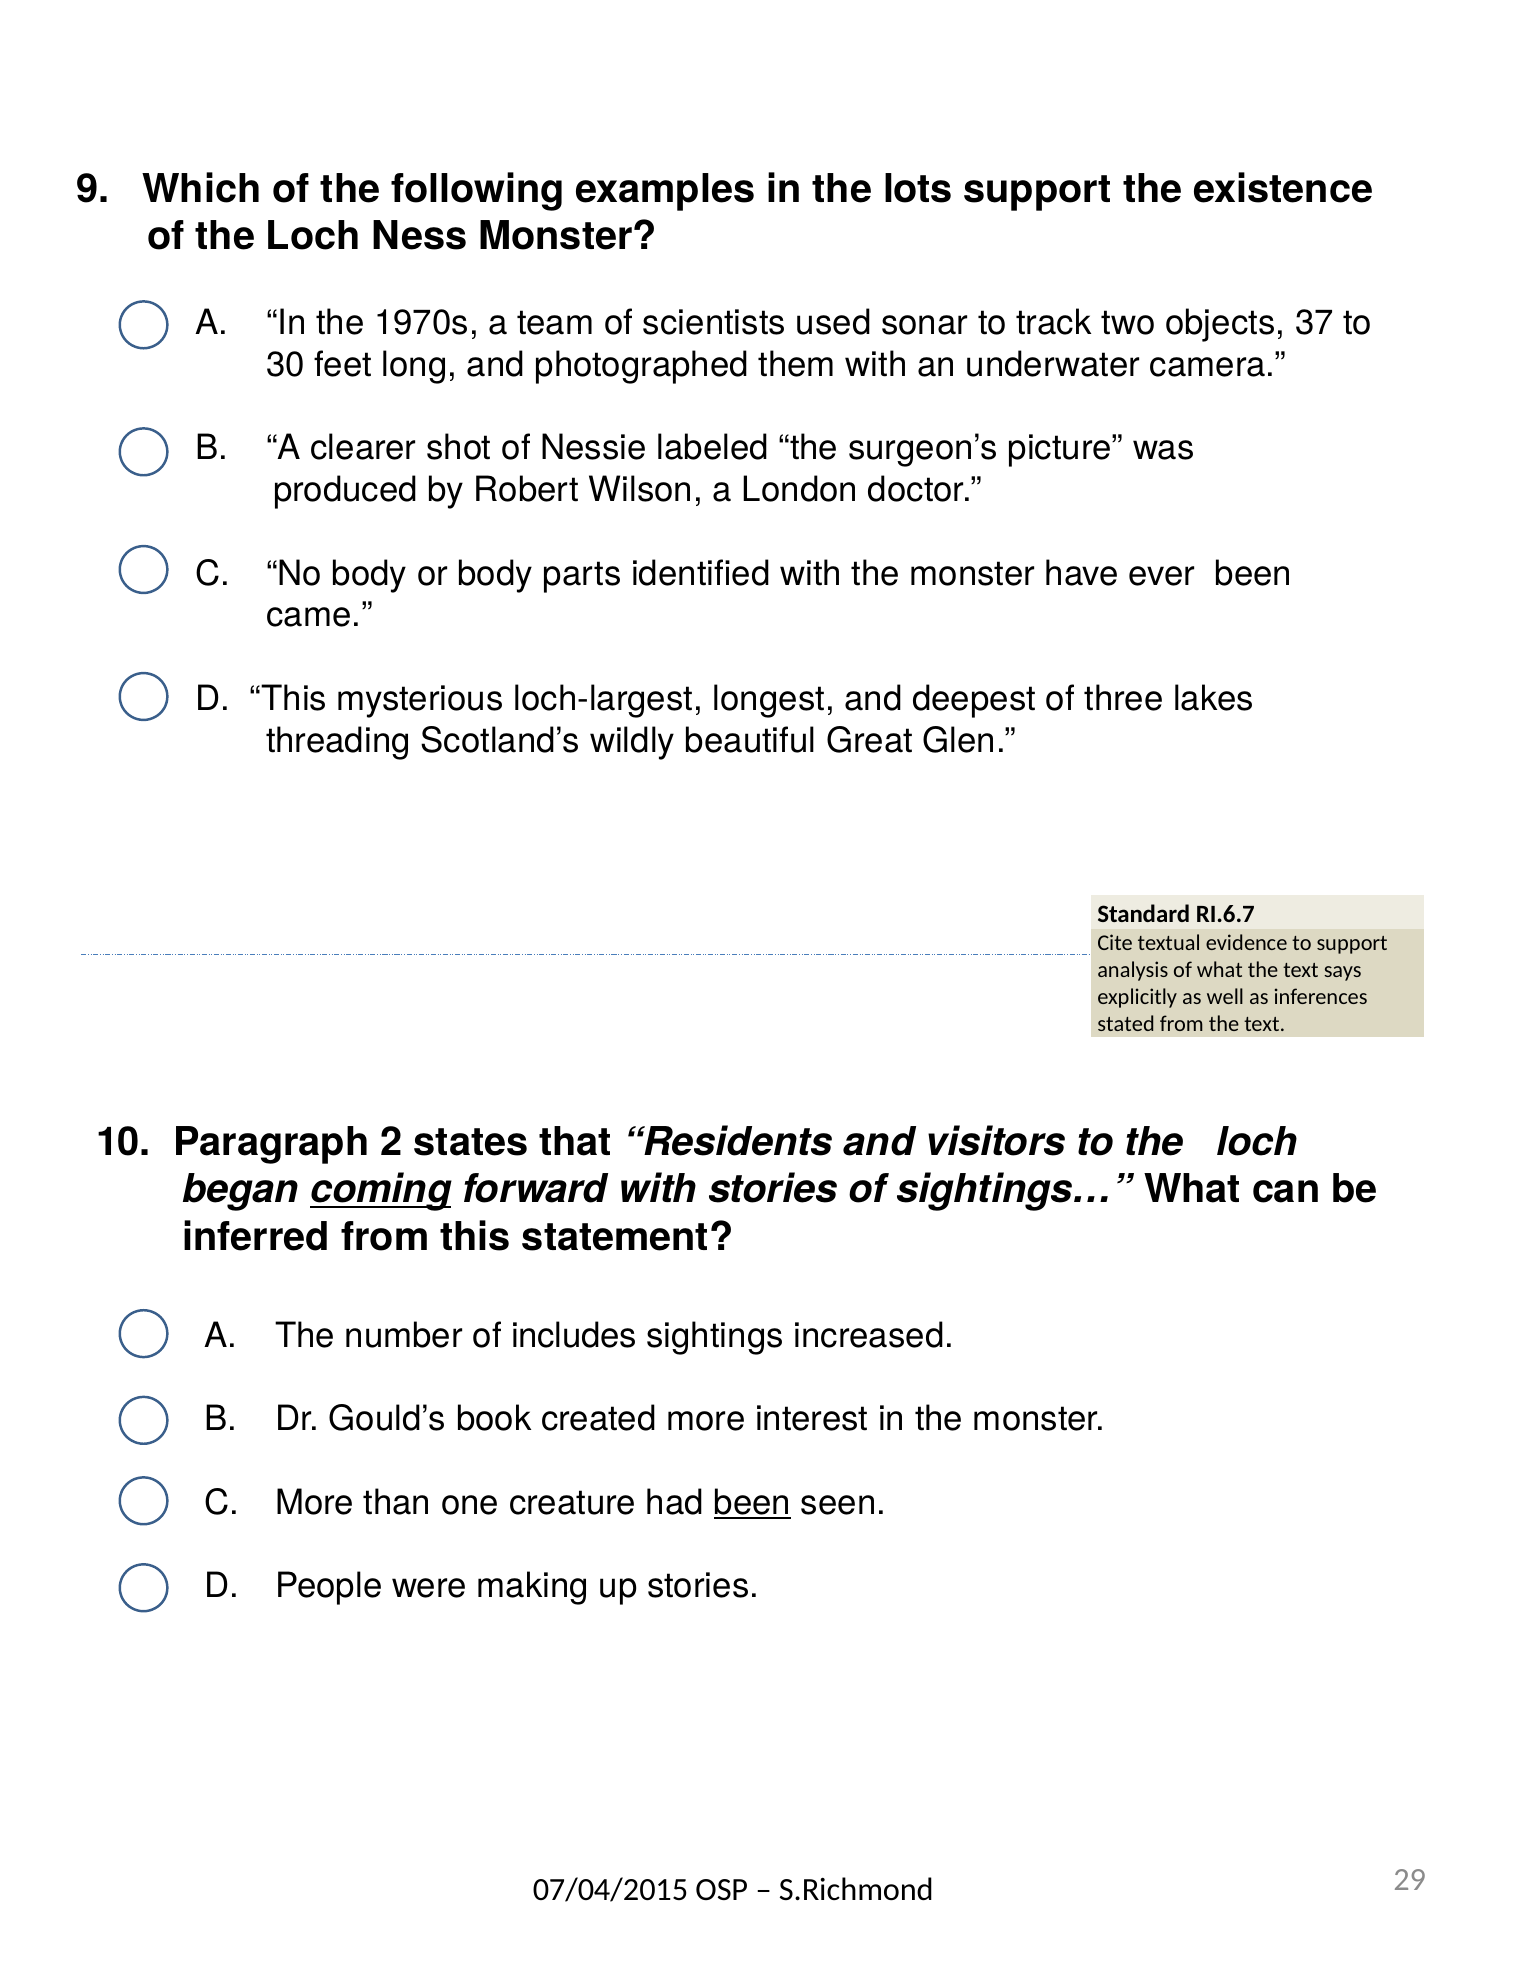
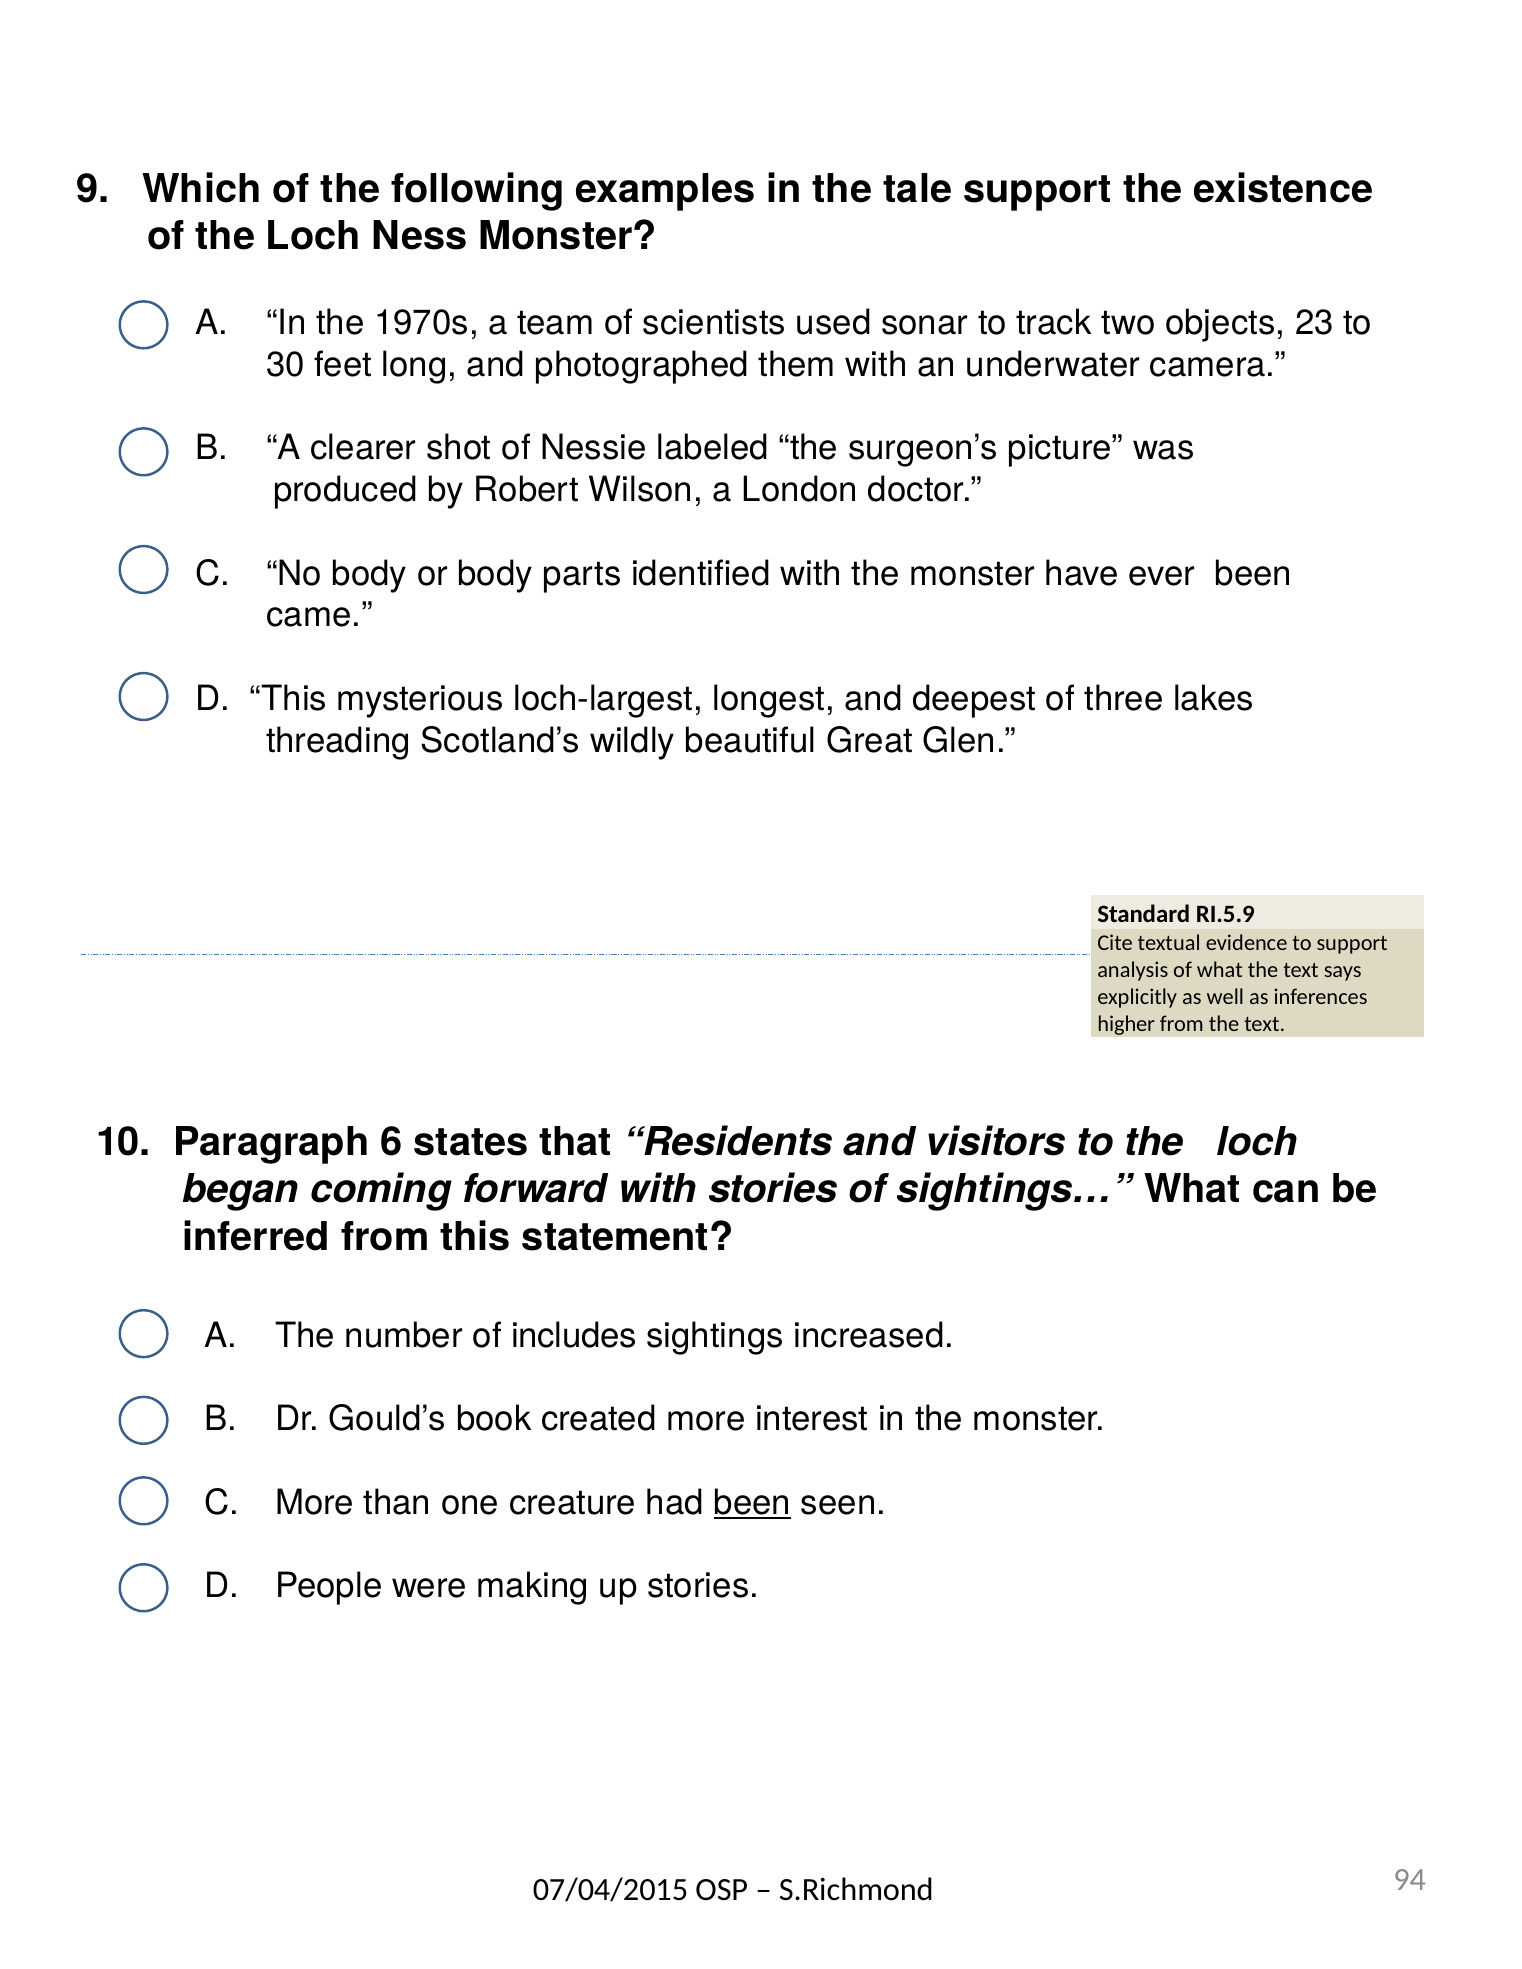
lots: lots -> tale (918, 189)
37: 37 -> 23 (1314, 323)
RI.6.7: RI.6.7 -> RI.5.9 (1225, 915)
stated: stated -> higher (1126, 1025)
2: 2 -> 6 (392, 1143)
coming underline: present -> none (381, 1190)
29: 29 -> 94 (1410, 1880)
